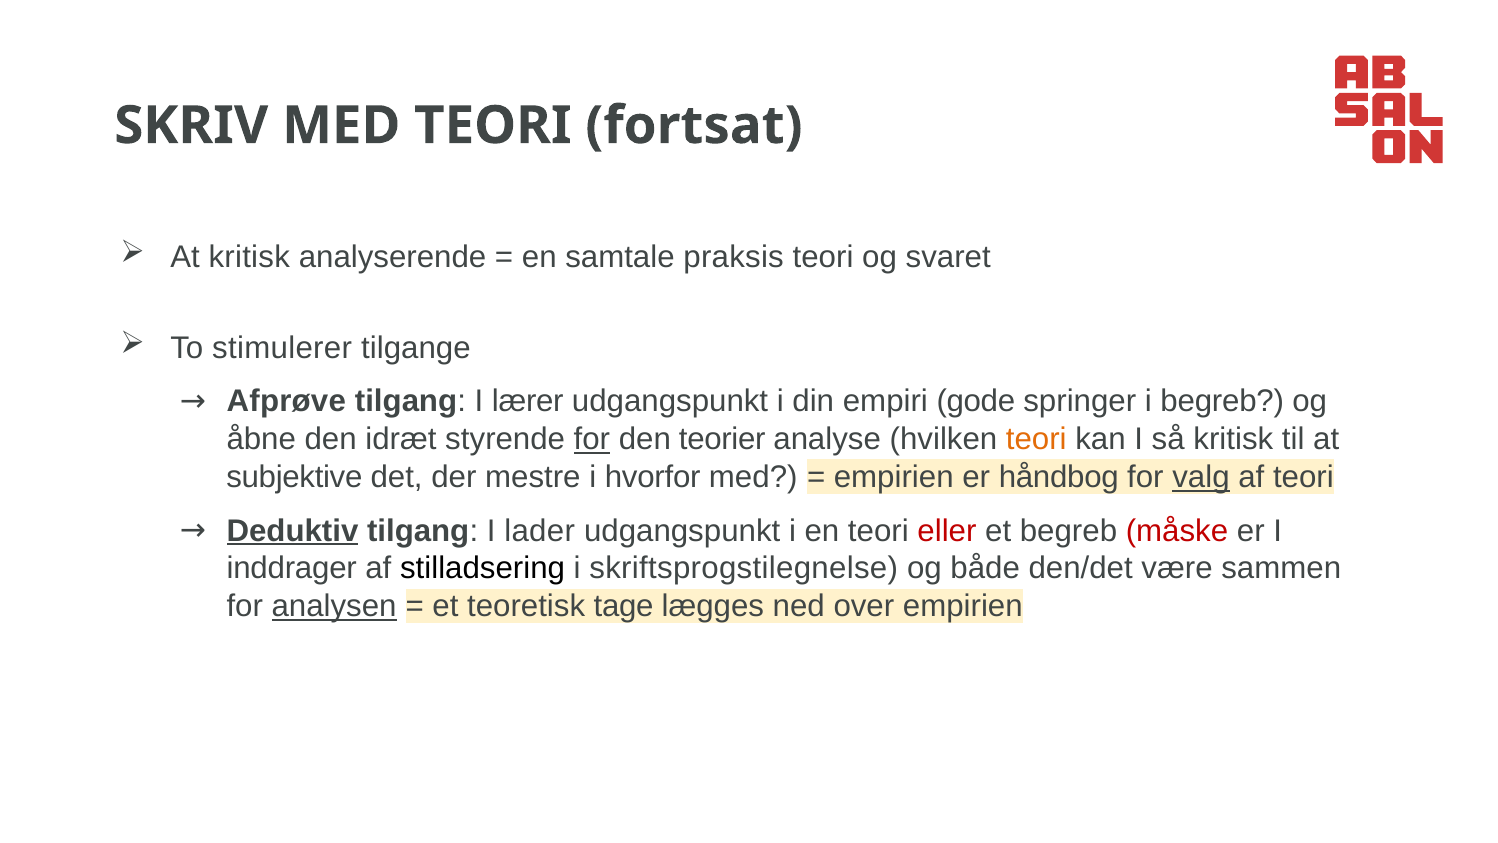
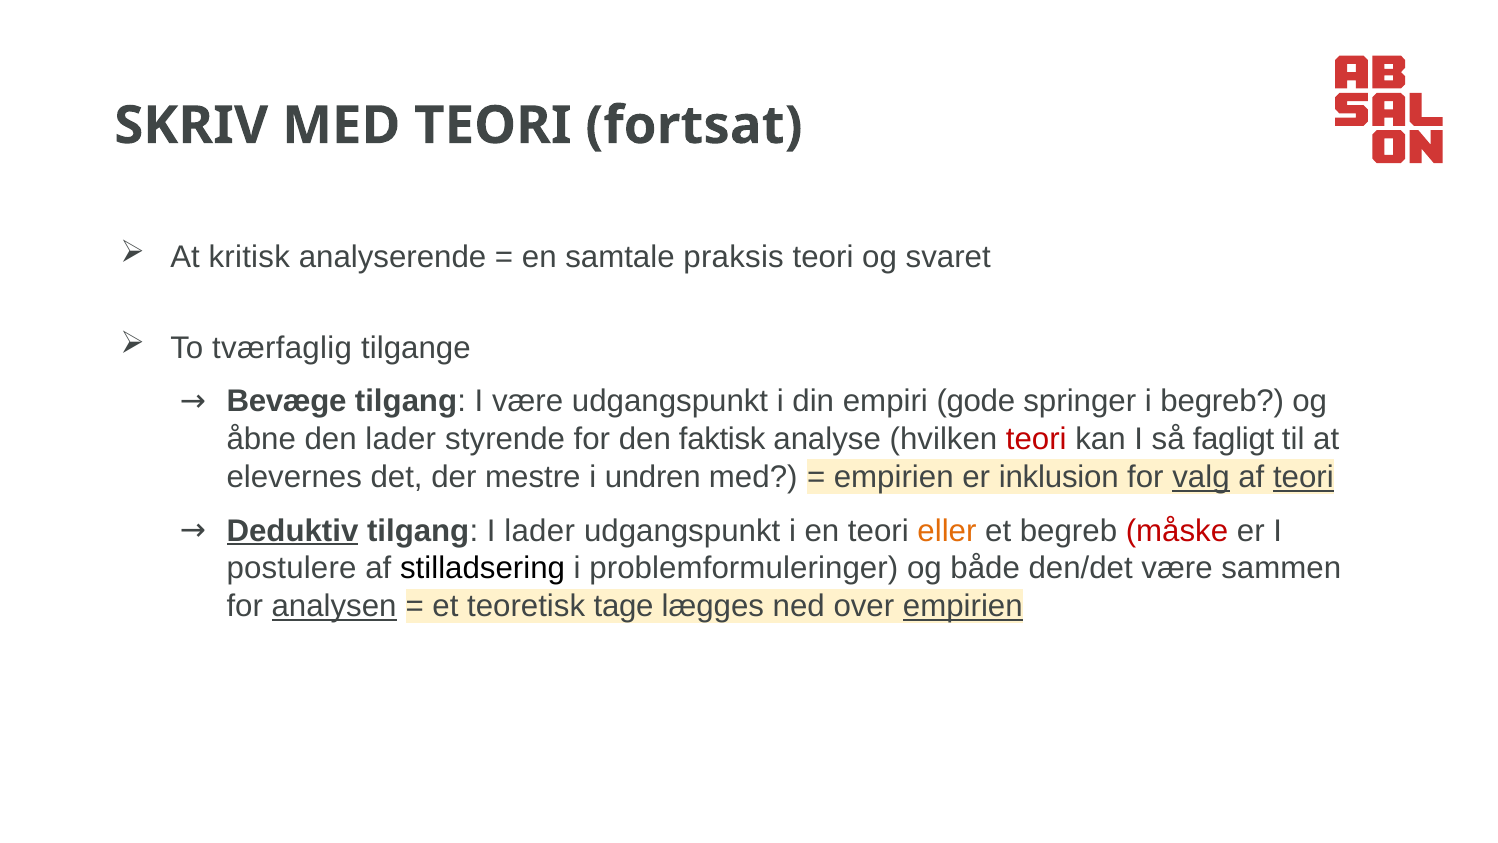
stimulerer: stimulerer -> tværfaglig (282, 348)
Afprøve: Afprøve -> Bevæge (287, 401)
I lærer: lærer -> være (528, 401)
den idræt: idræt -> lader (401, 439)
for underline: present -> none (592, 439)
teorier: teorier -> faktisk (722, 439)
teori colour: orange -> red (1036, 439)
så kritisk: kritisk -> fagligt (1234, 439)
subjektive: subjektive -> elevernes (294, 477)
hvorfor: hvorfor -> undren (653, 477)
håndbog: håndbog -> inklusion (1059, 477)
teori underline: none -> present (1303, 477)
eller colour: red -> orange (947, 531)
inddrager: inddrager -> postulere (292, 568)
skriftsprogstilegnelse: skriftsprogstilegnelse -> problemformuleringer (744, 568)
empirien underline: none -> present (963, 606)
